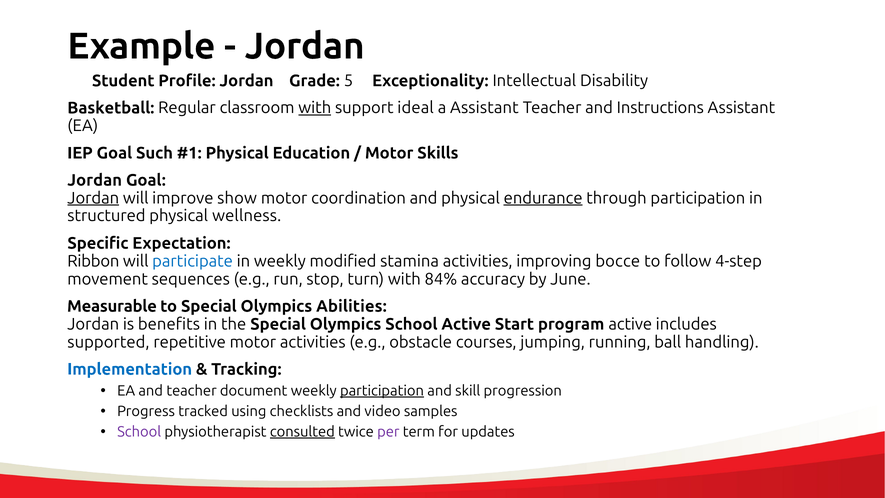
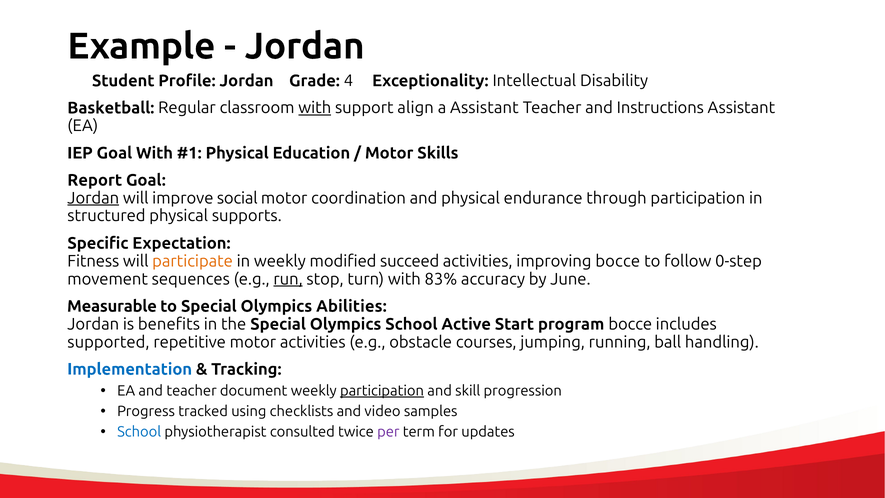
5: 5 -> 4 (348, 81)
ideal: ideal -> align (416, 108)
Goal Such: Such -> With (154, 153)
Jordan: Jordan -> Report (95, 180)
show: show -> social (237, 198)
endurance underline: present -> none (543, 198)
wellness: wellness -> supports (247, 216)
Ribbon: Ribbon -> Fitness (93, 261)
participate colour: blue -> orange (193, 261)
stamina: stamina -> succeed (410, 261)
4-step: 4-step -> 0-step (739, 261)
run underline: none -> present (288, 279)
84%: 84% -> 83% (441, 279)
program active: active -> bocce (630, 324)
School colour: purple -> blue (139, 432)
consulted underline: present -> none (302, 432)
